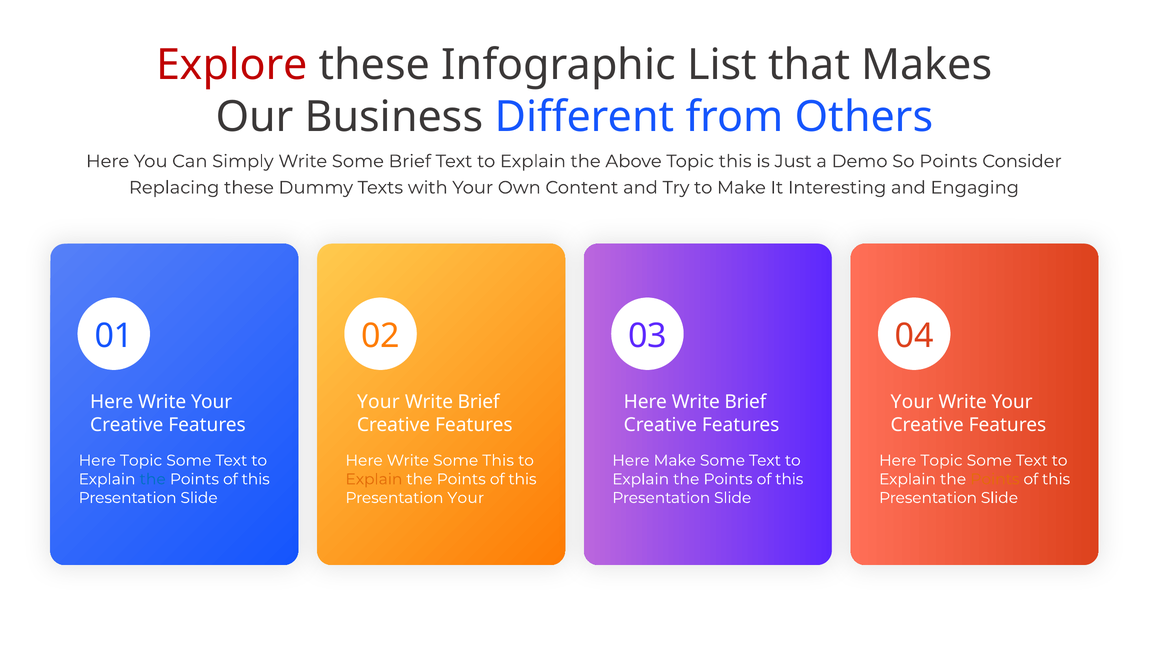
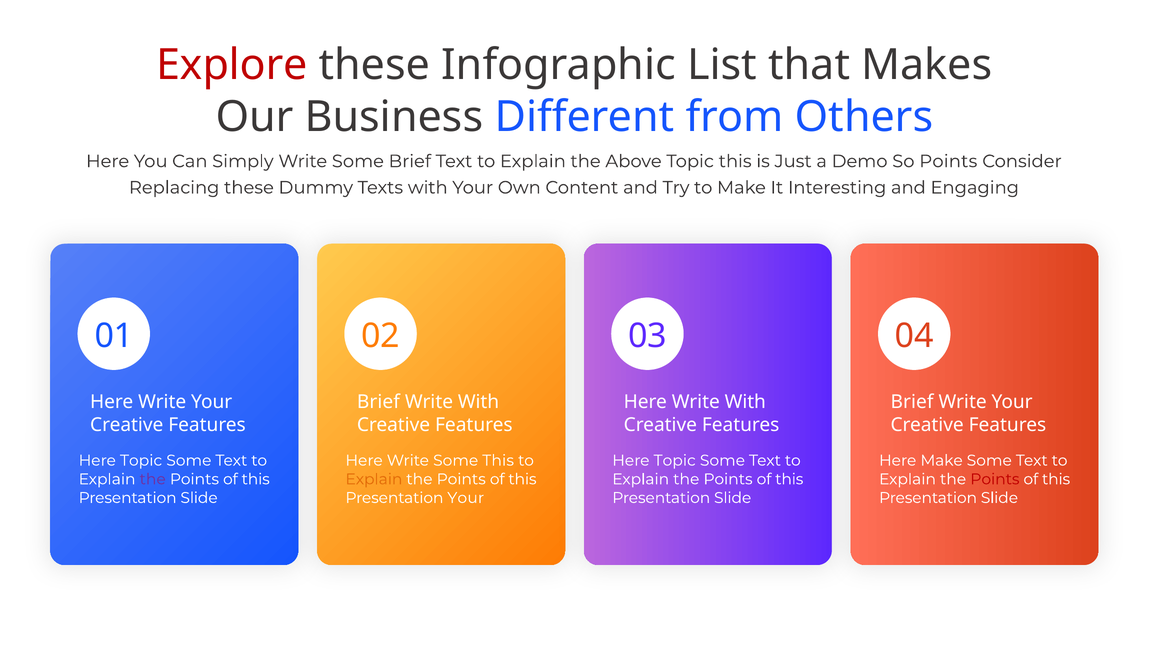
Your: Your -> Brief (378, 402)
Brief: Brief -> With (479, 402)
Here Write Brief: Brief -> With (745, 402)
Your: Your -> Brief (912, 402)
Make: Make -> Topic (675, 461)
Topic: Topic -> Make (942, 461)
the colour: blue -> purple (153, 479)
Points colour: orange -> red (995, 479)
